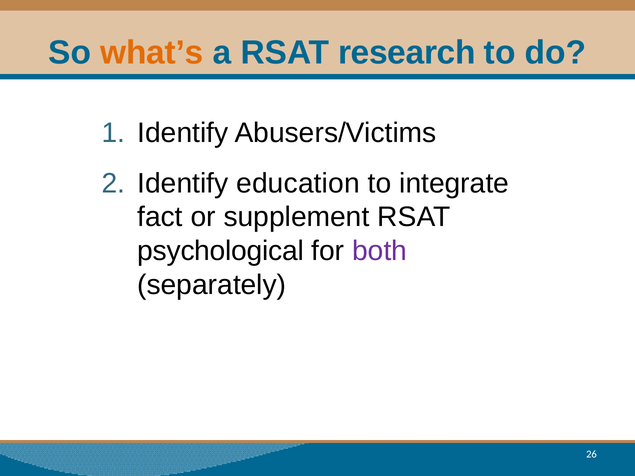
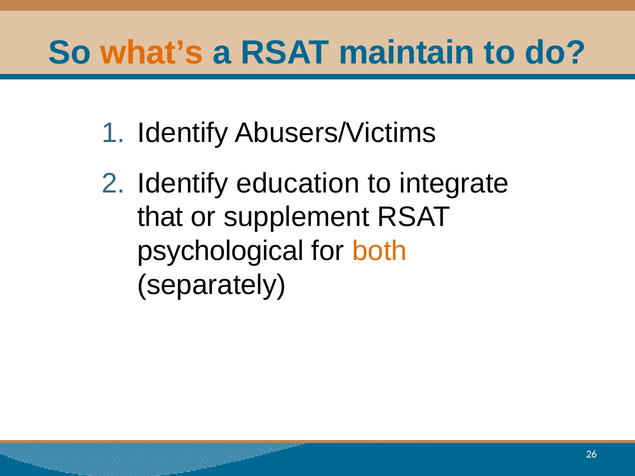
research: research -> maintain (407, 53)
fact: fact -> that (160, 217)
both colour: purple -> orange (380, 251)
